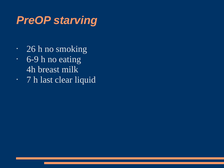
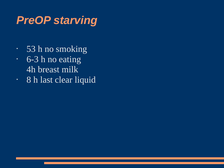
26: 26 -> 53 (31, 49)
6-9: 6-9 -> 6-3 (33, 59)
7: 7 -> 8 (29, 80)
